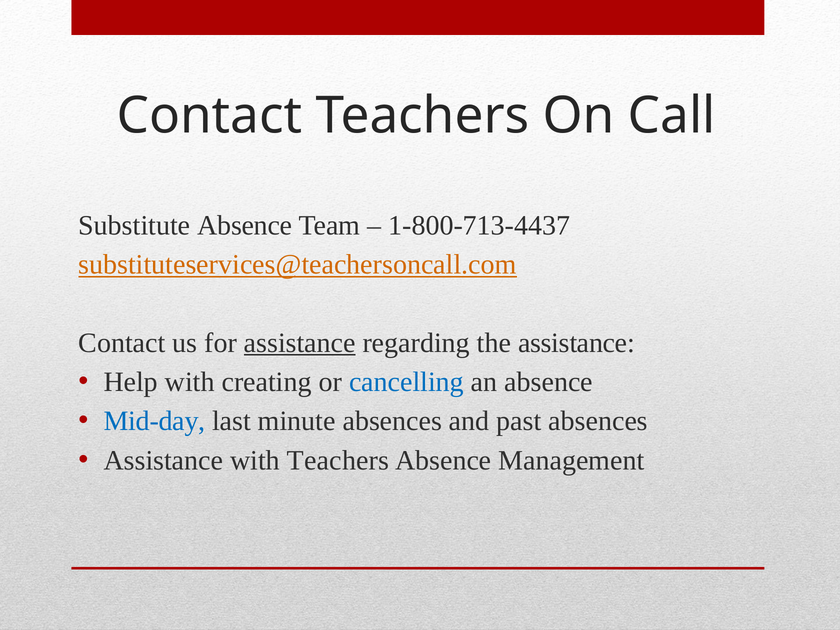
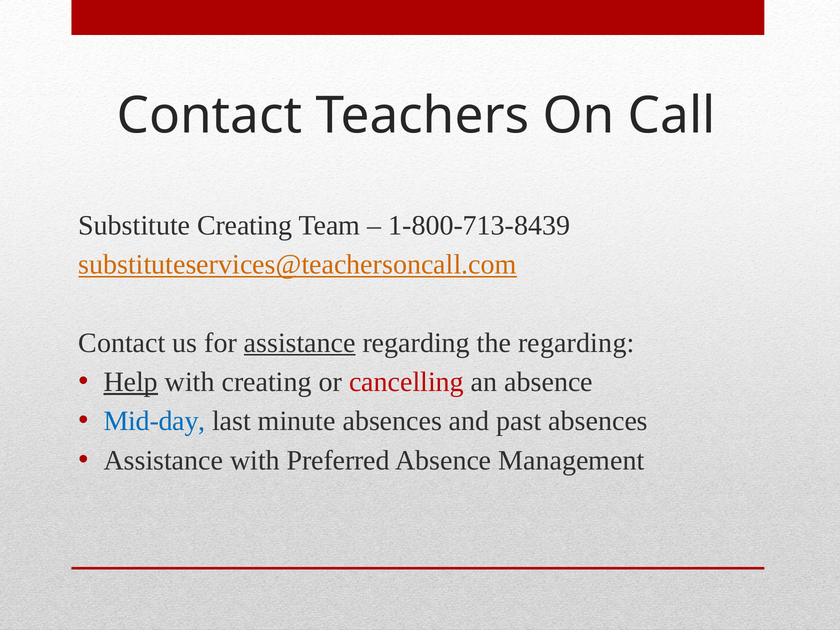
Substitute Absence: Absence -> Creating (245, 225)
1-800-713-4437: 1-800-713-4437 -> 1-800-713-8439 (479, 225)
the assistance: assistance -> regarding (576, 343)
Help underline: none -> present (131, 382)
cancelling colour: blue -> red (406, 382)
with Teachers: Teachers -> Preferred (338, 460)
